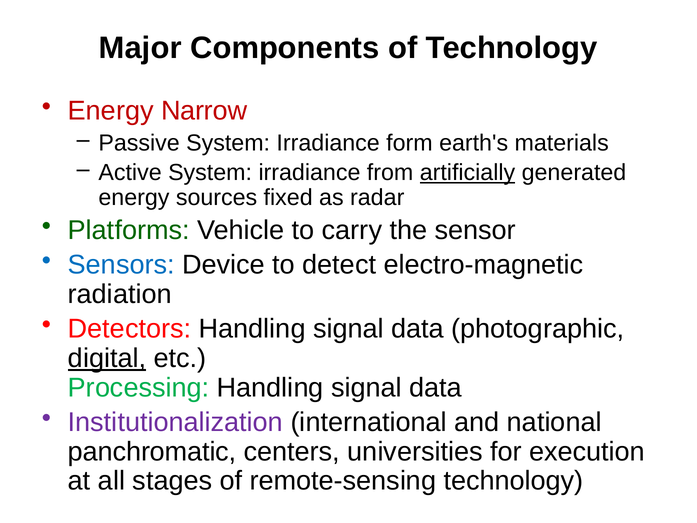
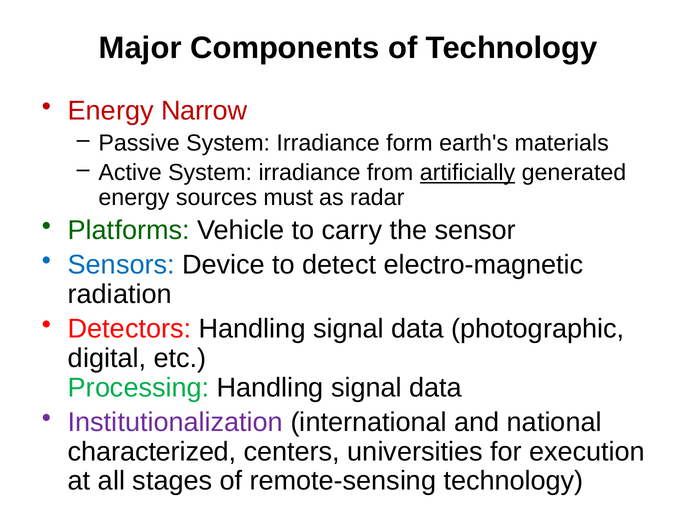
fixed: fixed -> must (288, 198)
digital underline: present -> none (107, 358)
panchromatic: panchromatic -> characterized (152, 451)
